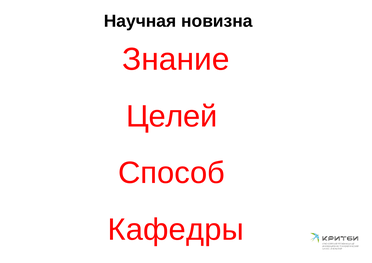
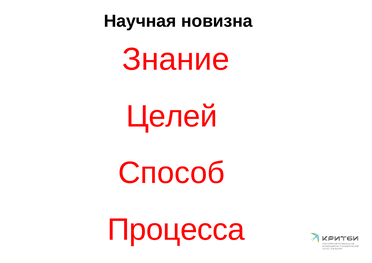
Кафедры: Кафедры -> Процесса (176, 229)
